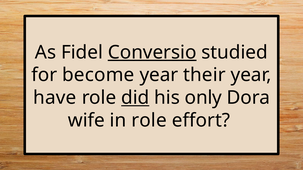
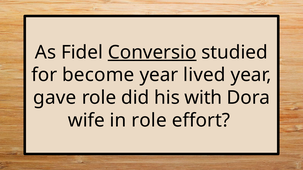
their: their -> lived (204, 75)
have: have -> gave (55, 98)
did underline: present -> none (135, 98)
only: only -> with (203, 98)
